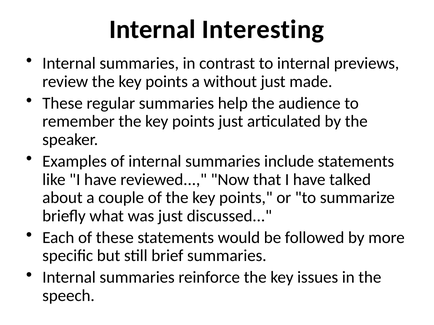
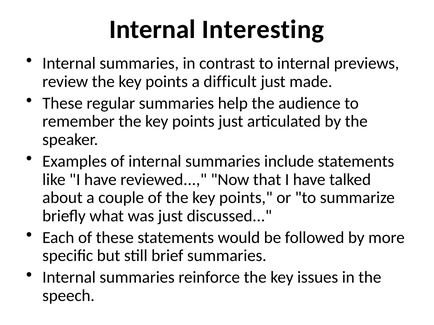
without: without -> difficult (230, 82)
